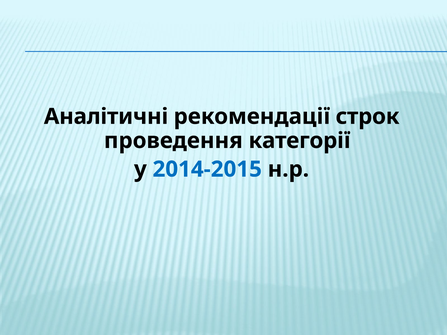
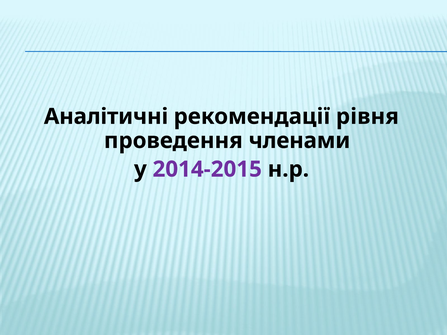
строк: строк -> рівня (367, 117)
категорії: категорії -> членами (299, 141)
2014-2015 colour: blue -> purple (207, 169)
